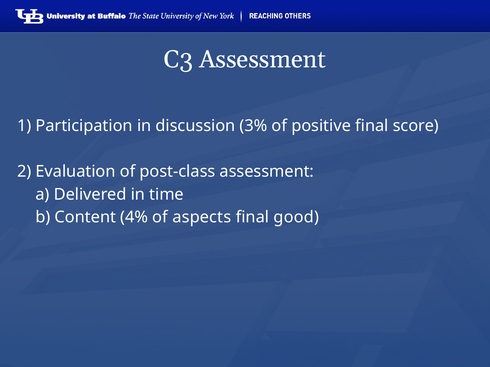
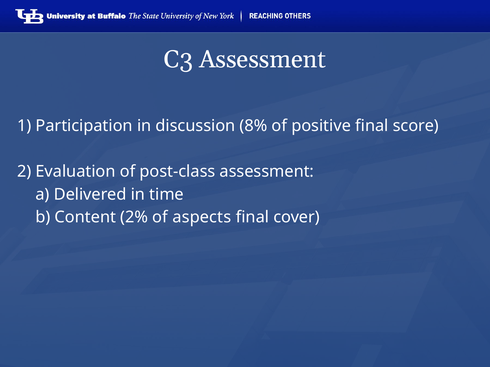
3%: 3% -> 8% (254, 126)
4%: 4% -> 2% (134, 218)
good: good -> cover (296, 218)
